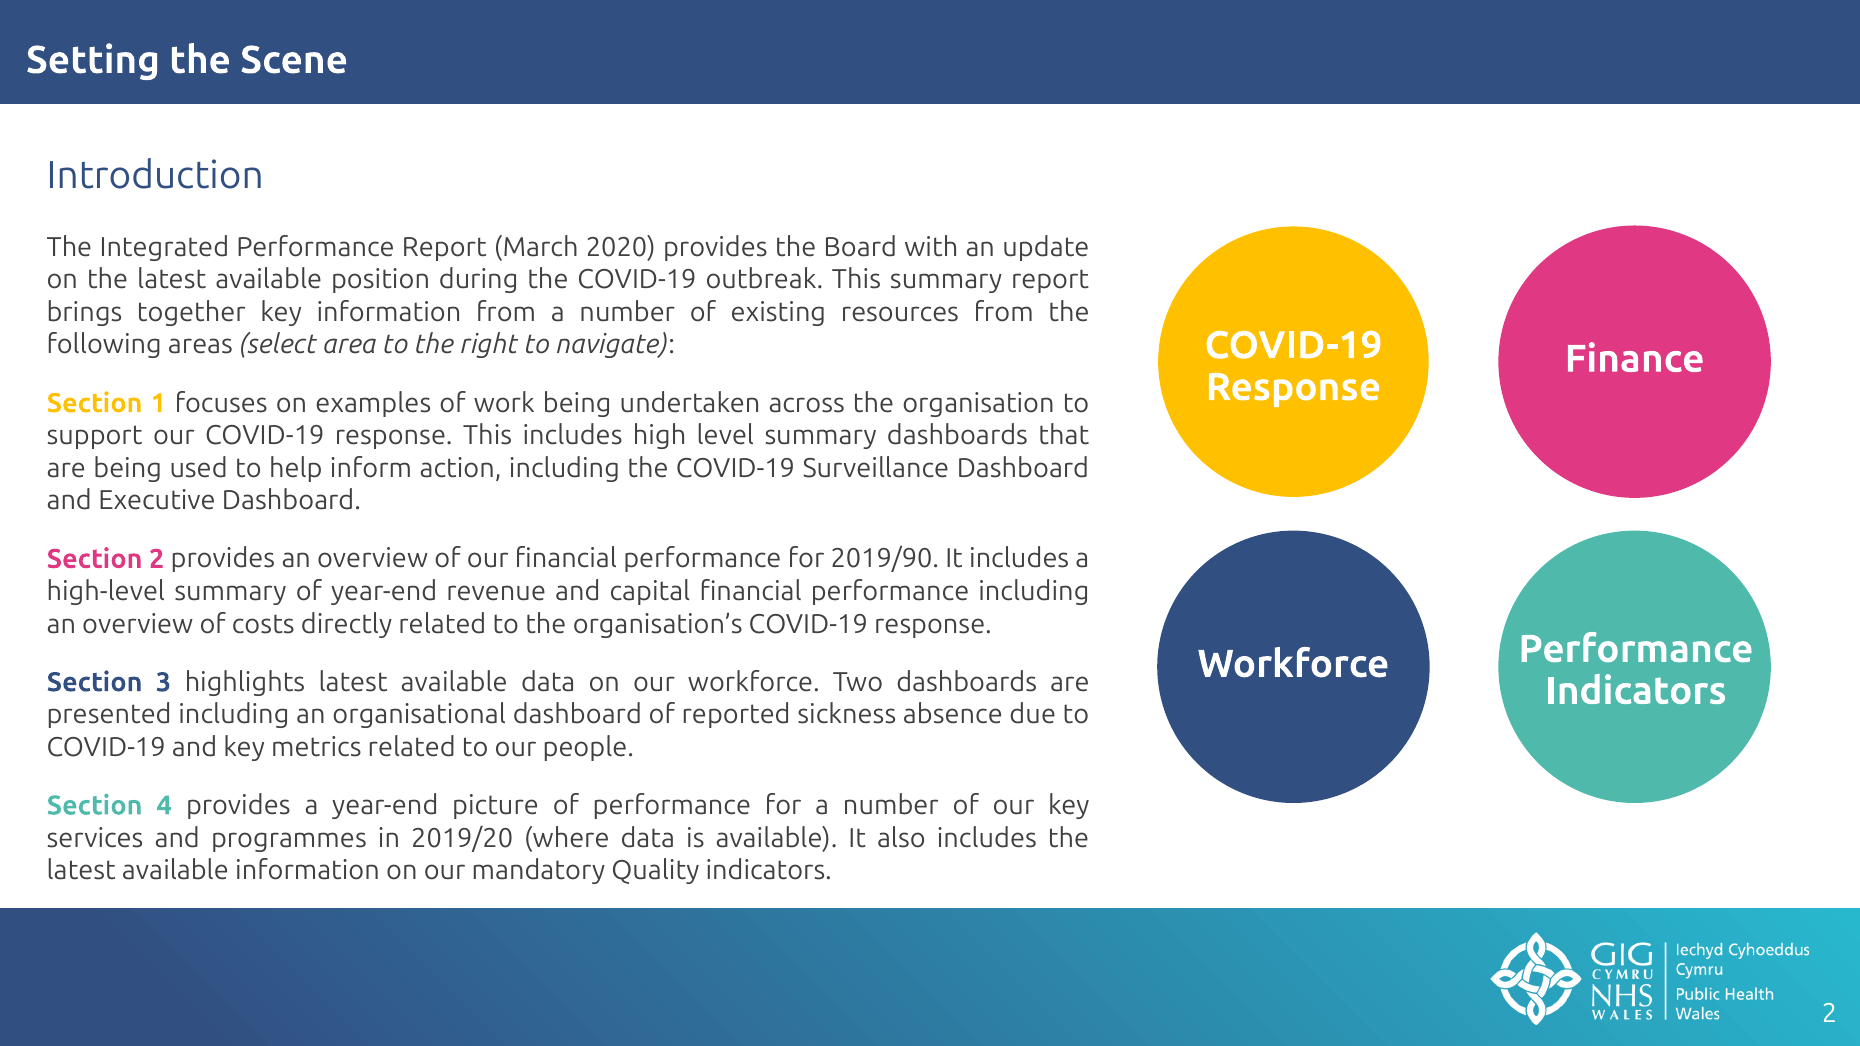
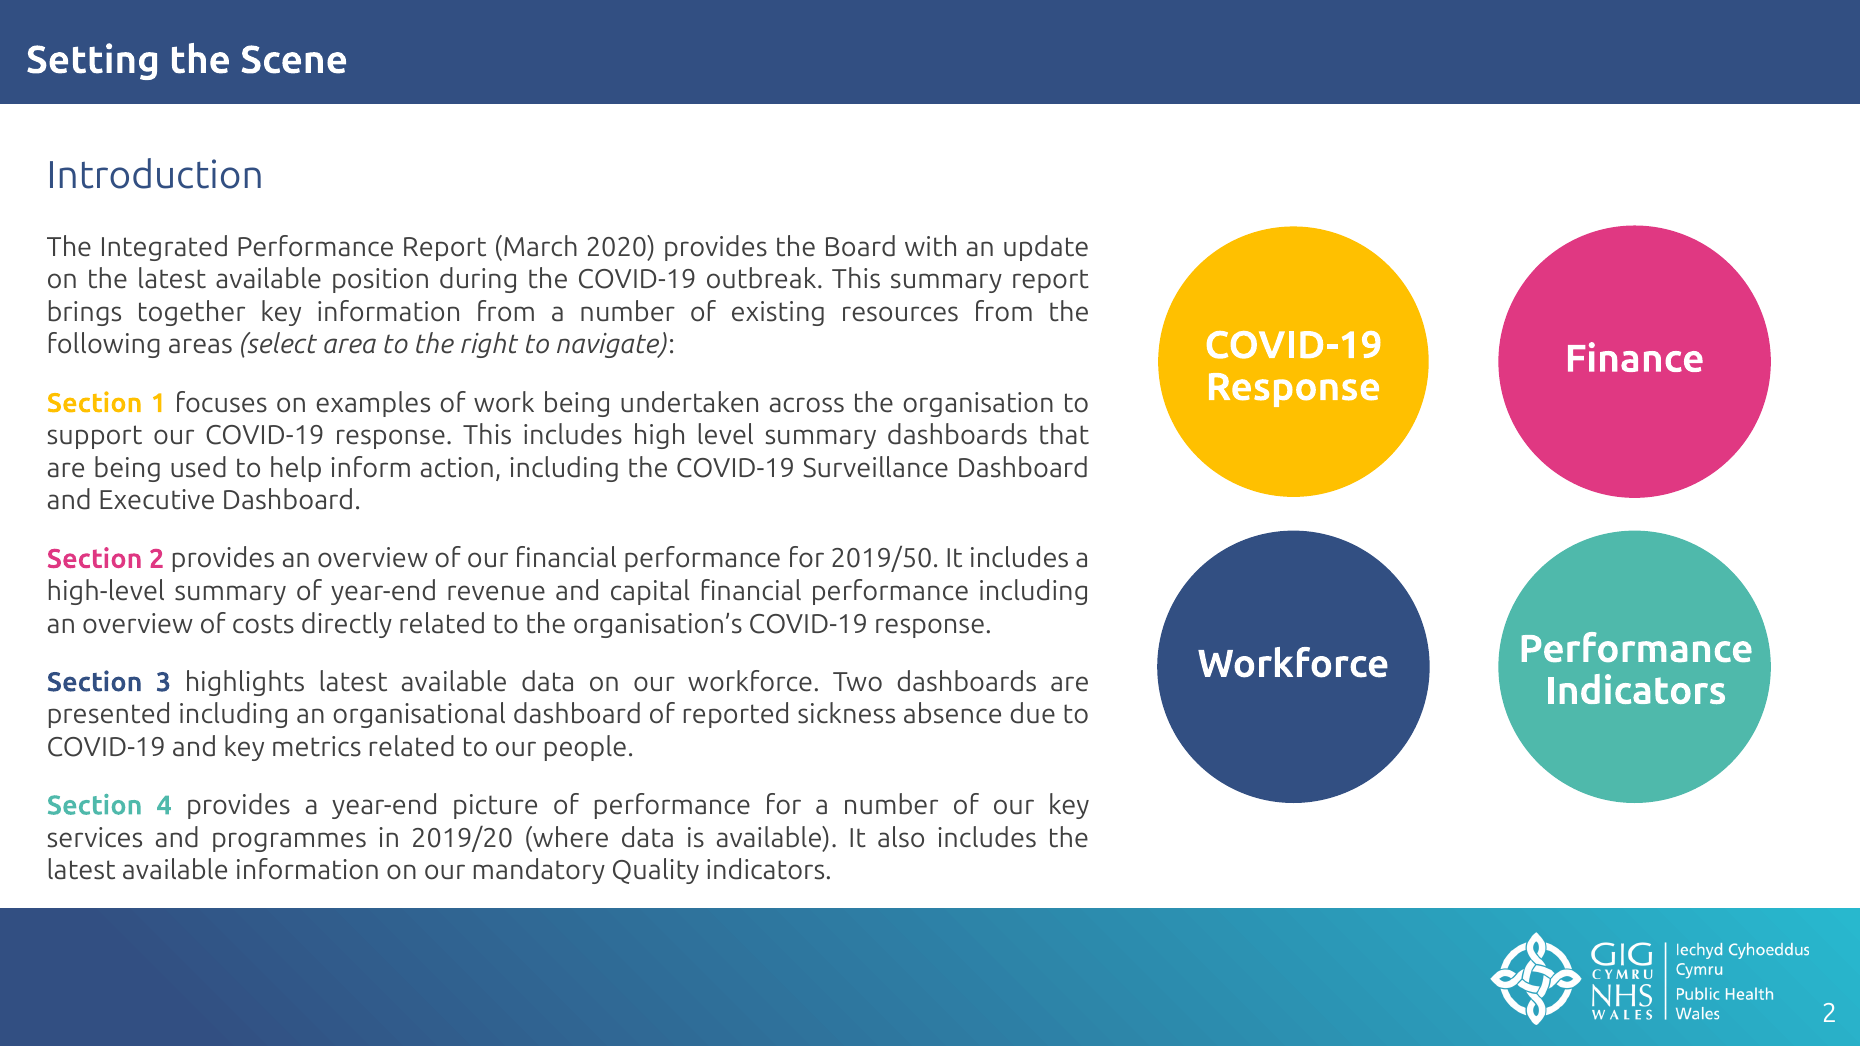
2019/90: 2019/90 -> 2019/50 (885, 559)
